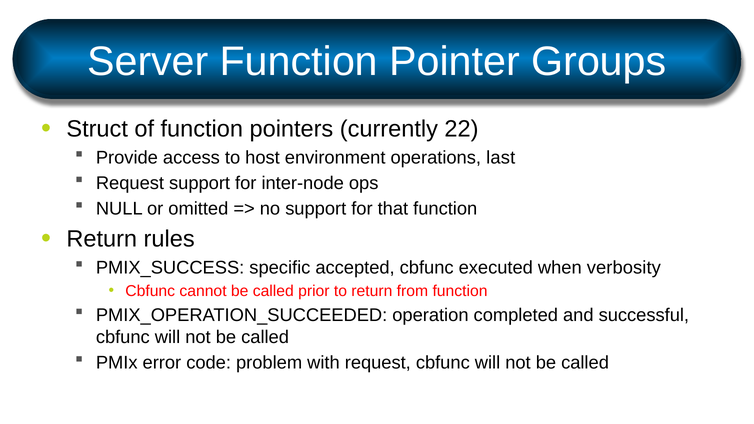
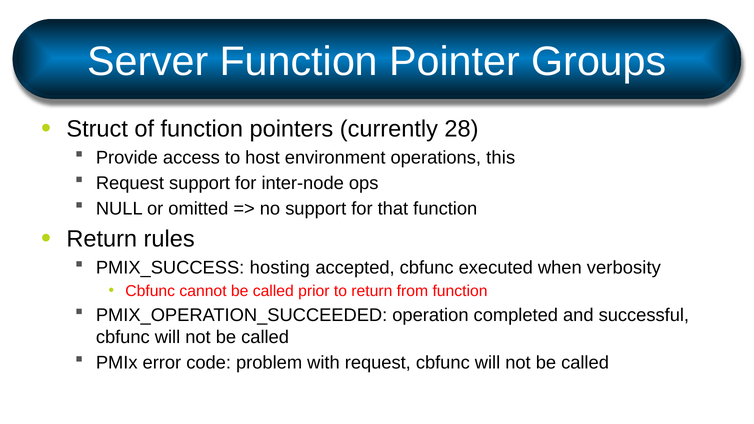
22: 22 -> 28 (461, 129)
last: last -> this (501, 158)
specific: specific -> hosting (280, 268)
